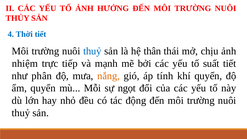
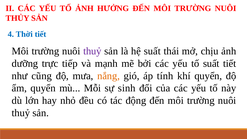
thuỷ colour: blue -> purple (92, 51)
hệ thân: thân -> suất (152, 51)
nhiệm: nhiệm -> dưỡng (25, 63)
phân: phân -> cũng (42, 76)
ngọt: ngọt -> sinh (127, 88)
